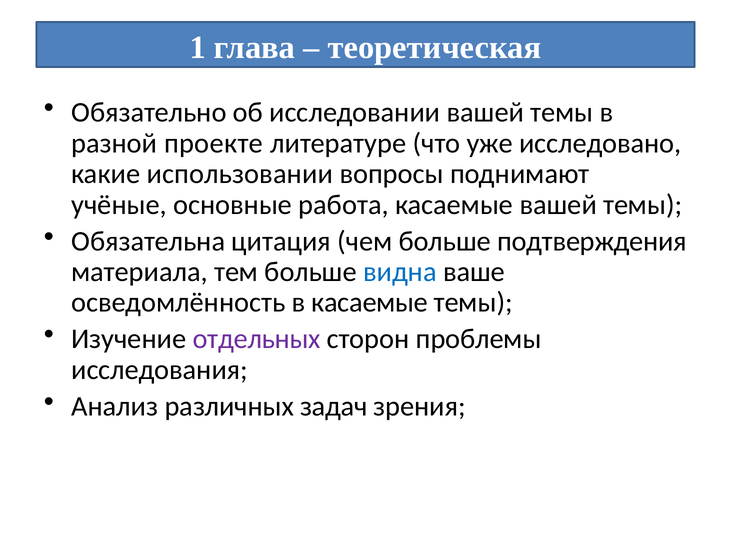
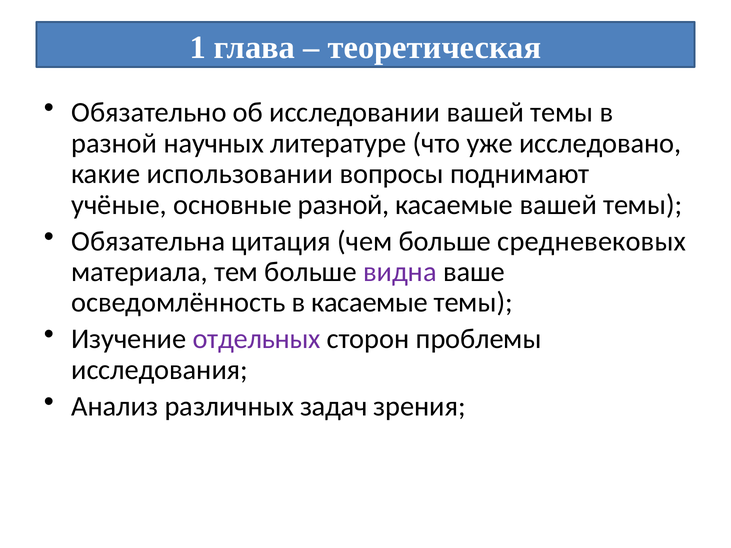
проекте: проекте -> научных (214, 143)
основные работа: работа -> разной (344, 205)
подтверждения: подтверждения -> средневековых (592, 241)
видна colour: blue -> purple (400, 272)
